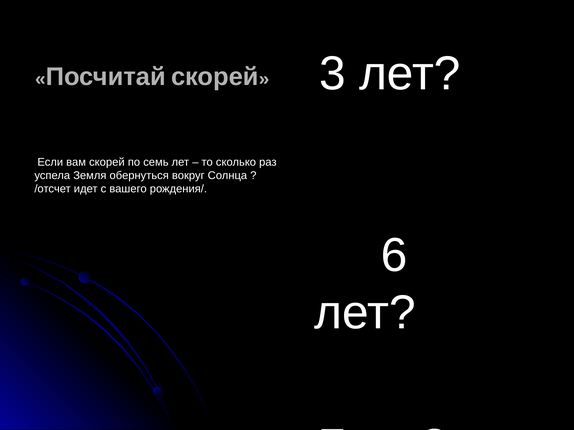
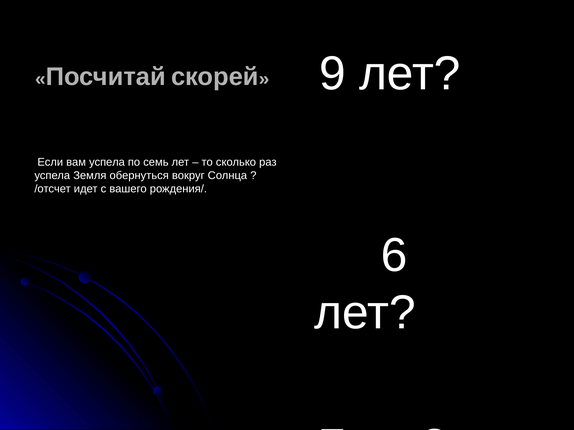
3: 3 -> 9 (333, 74)
вам скорей: скорей -> успела (107, 162)
